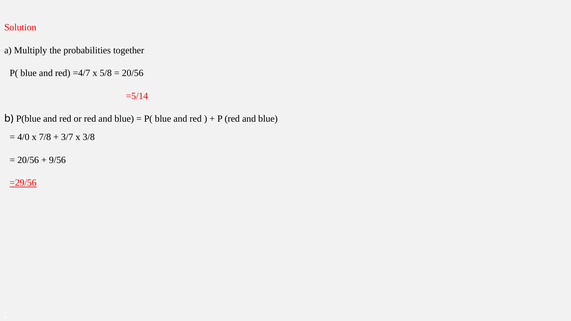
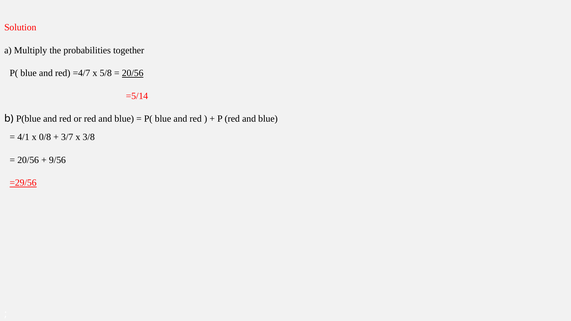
20/56 underline: none -> present (133, 73)
4/0: 4/0 -> 4/1 (23, 137)
7/8: 7/8 -> 0/8 (45, 137)
